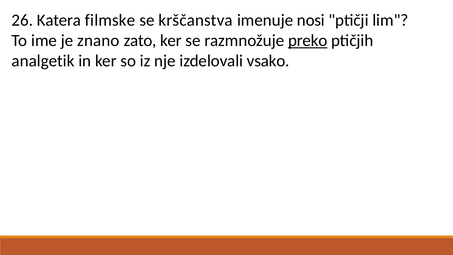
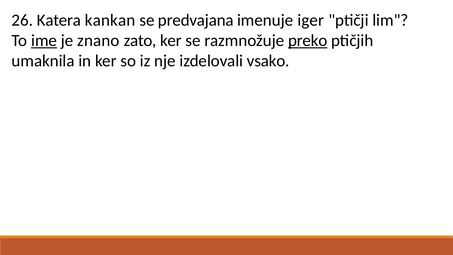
filmske: filmske -> kankan (110, 20)
krščanstva: krščanstva -> predvajana (196, 20)
nosi: nosi -> iger (311, 20)
ime underline: none -> present (44, 41)
analgetik: analgetik -> umaknila (43, 61)
